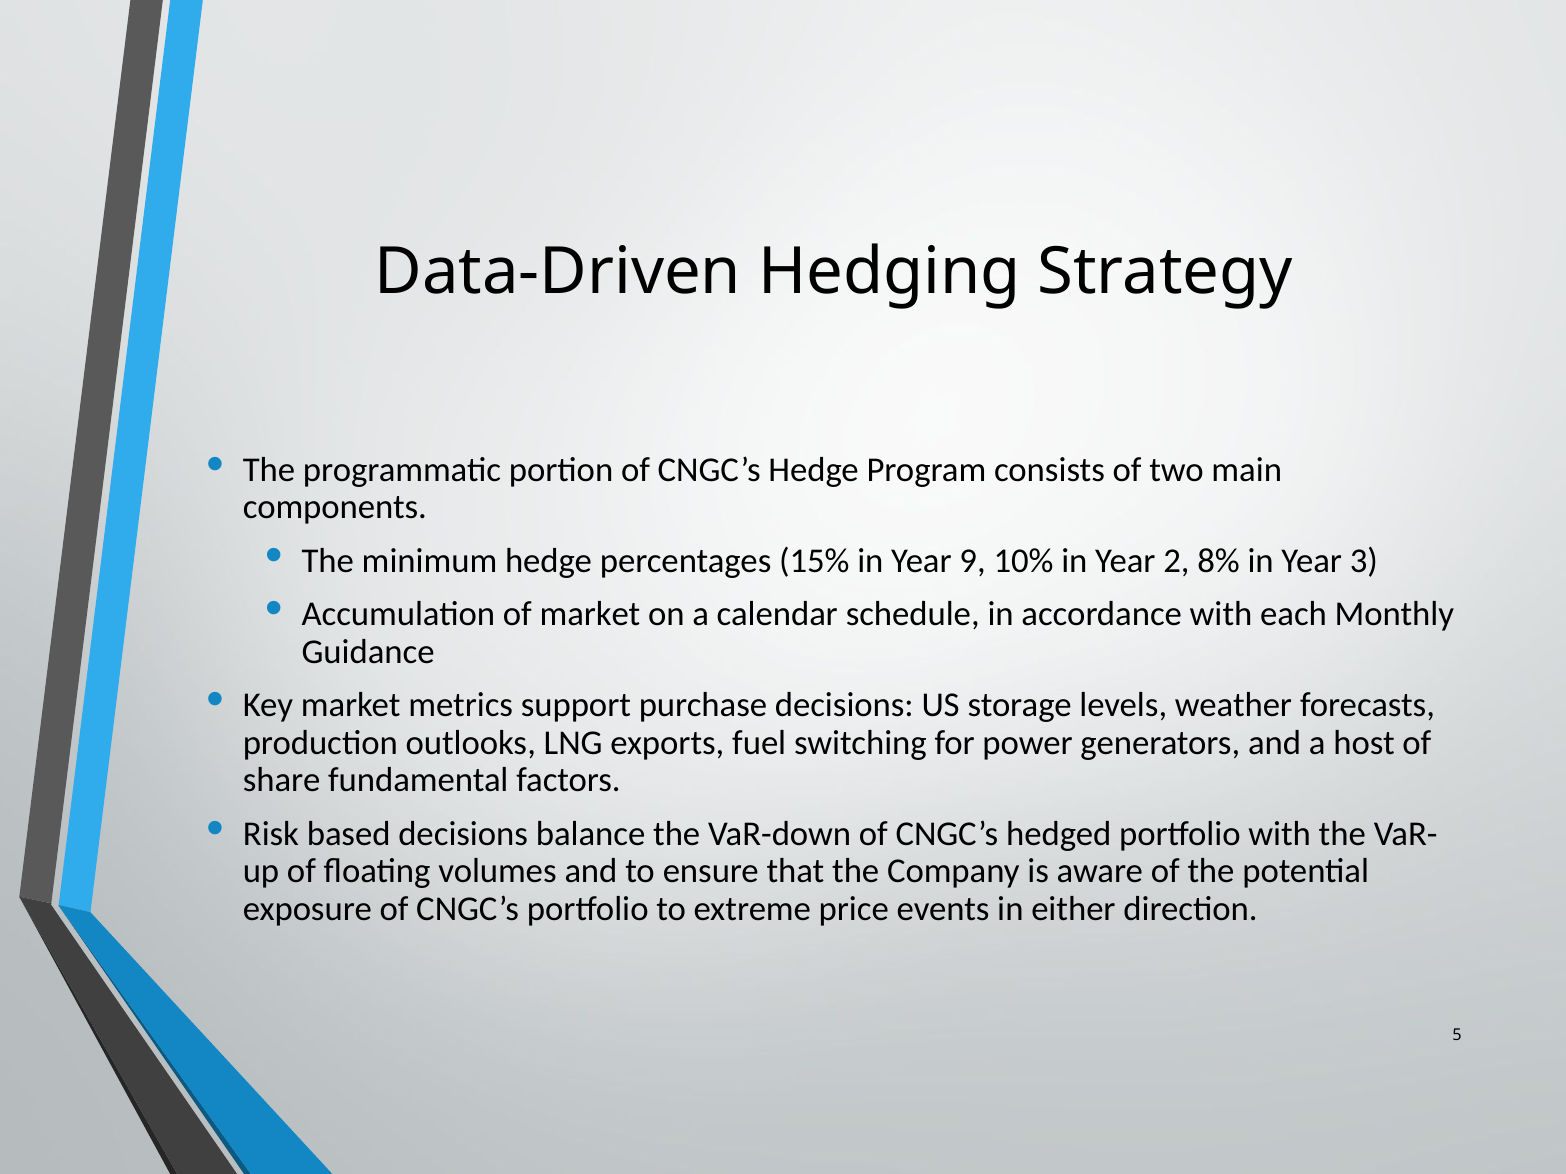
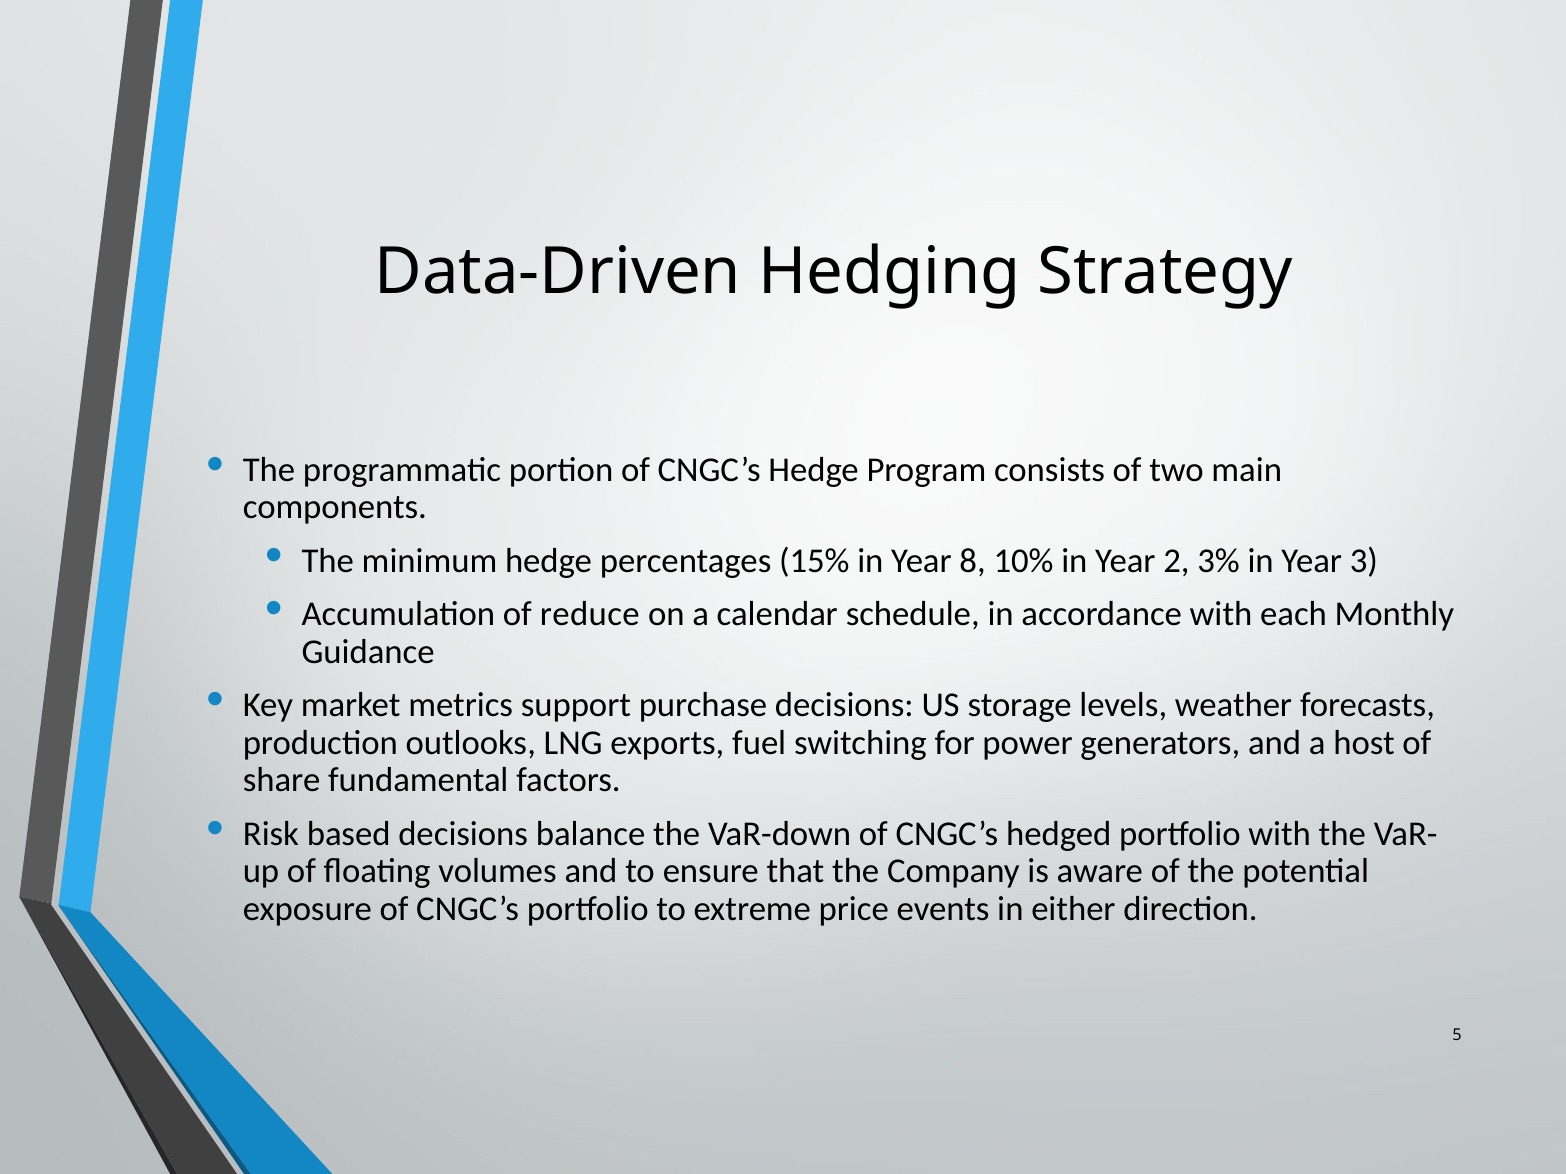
9: 9 -> 8 (973, 561)
8%: 8% -> 3% (1219, 561)
of market: market -> reduce (590, 614)
